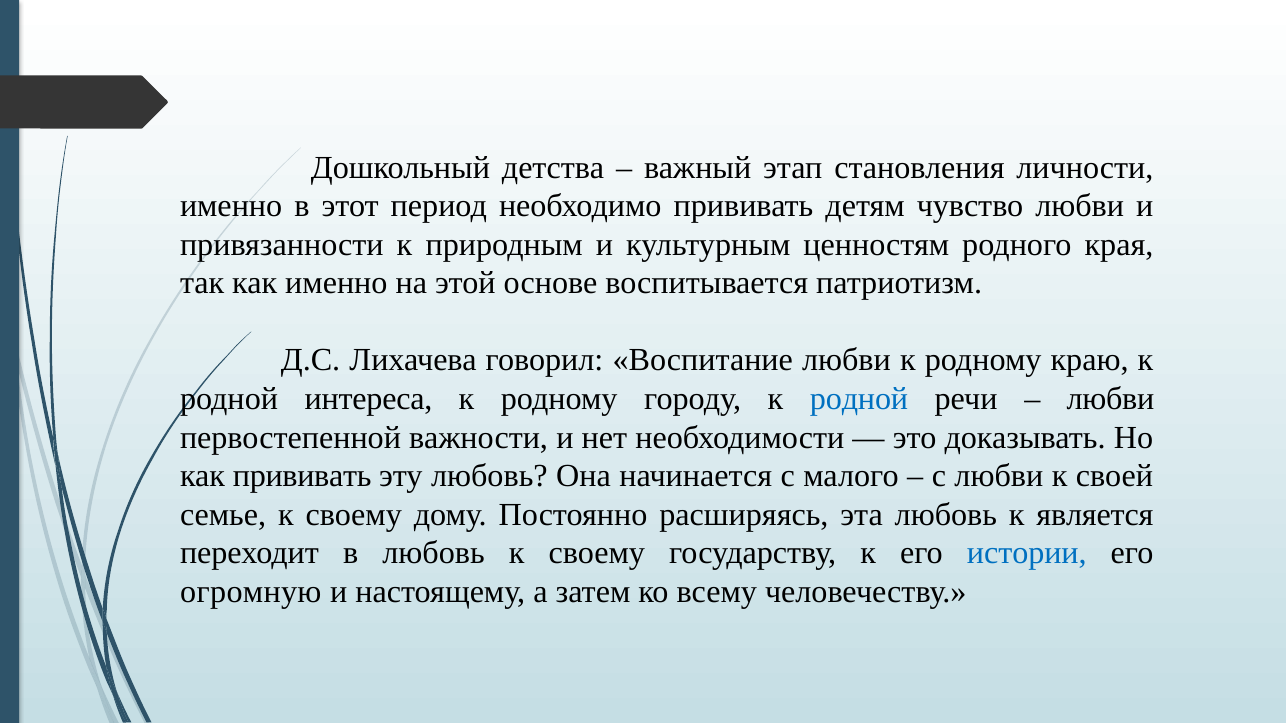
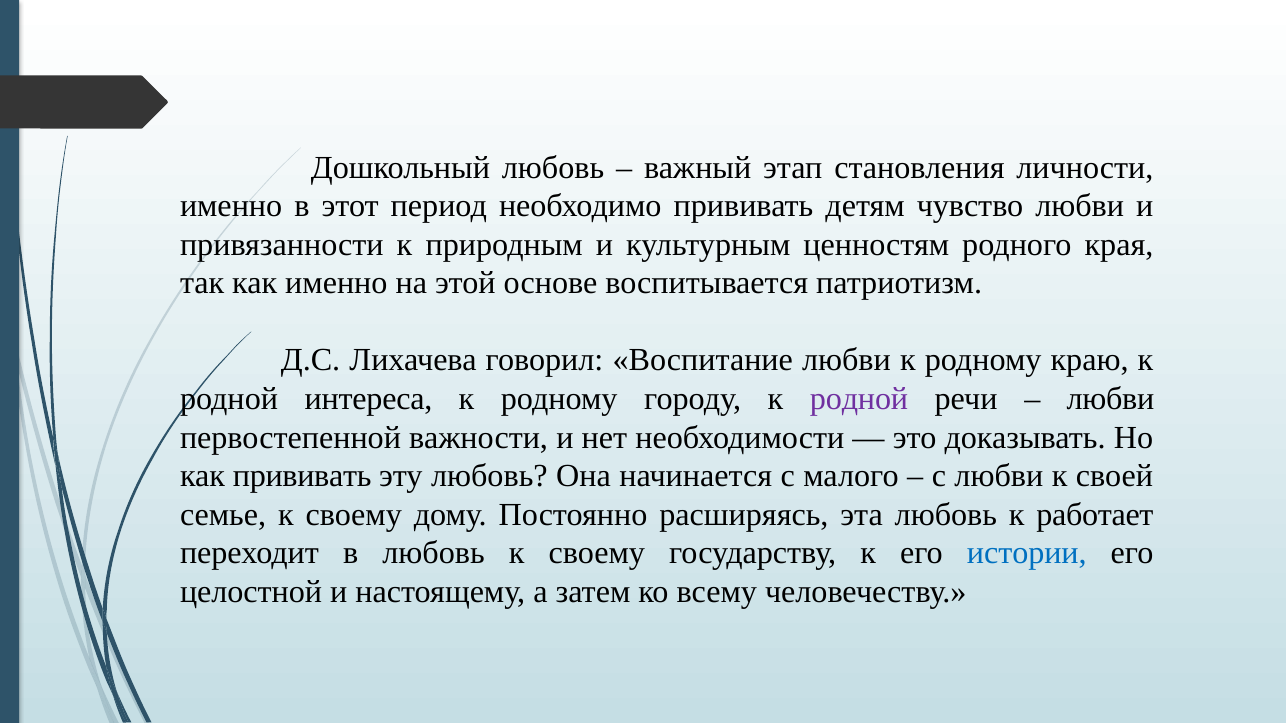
Дошкольный детства: детства -> любовь (553, 168)
родной colour: blue -> purple (859, 399)
является: является -> работает (1095, 515)
огромную: огромную -> целостной (251, 592)
